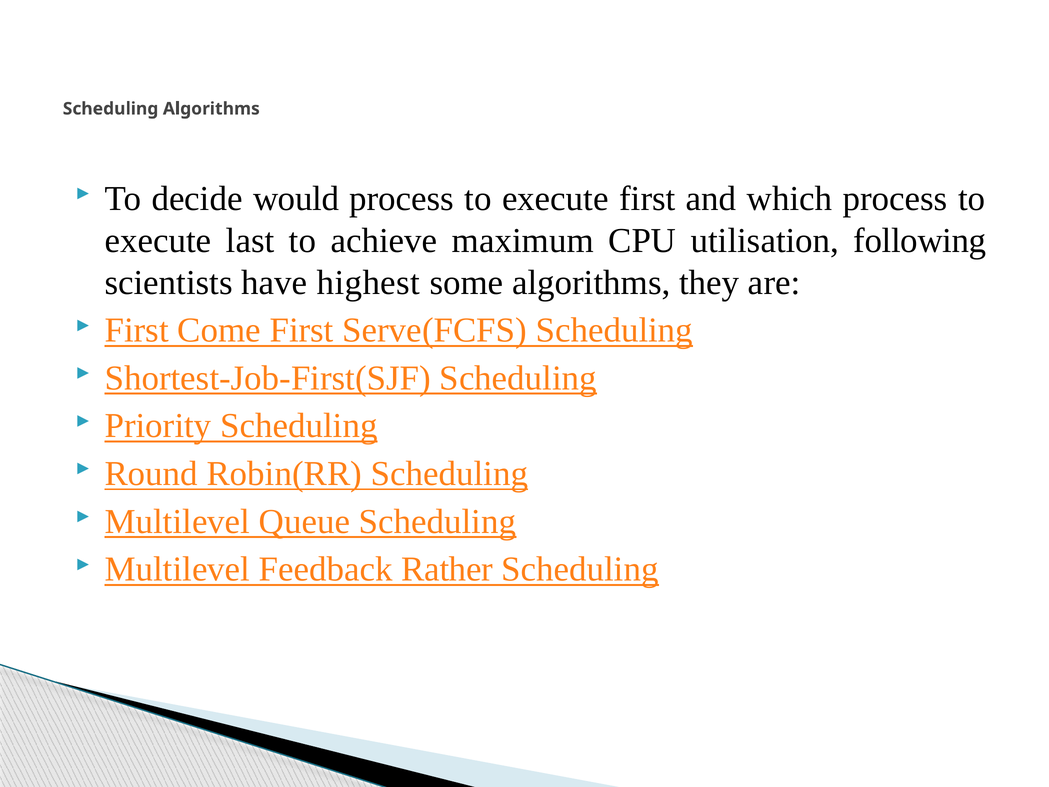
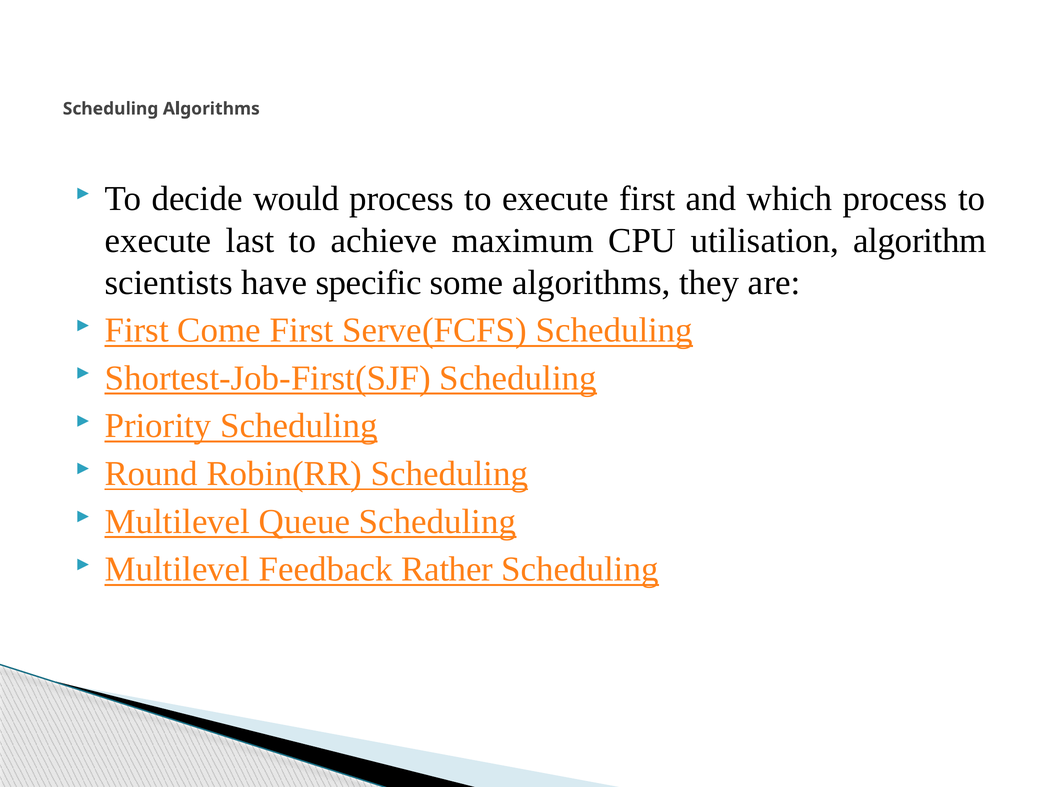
following: following -> algorithm (920, 241)
highest: highest -> specific (369, 282)
